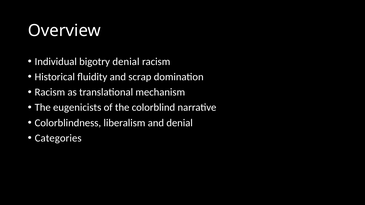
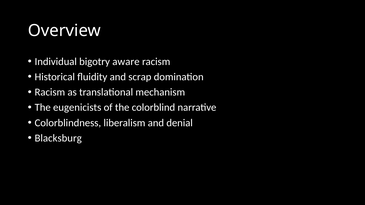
bigotry denial: denial -> aware (126, 62)
Categories: Categories -> Blacksburg (58, 138)
